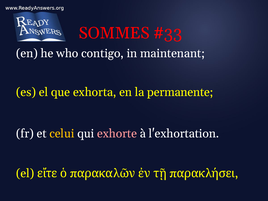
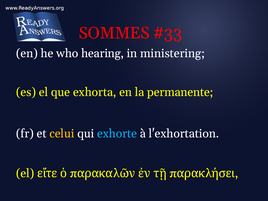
contigo: contigo -> hearing (103, 53)
maintenant: maintenant -> ministering (172, 53)
exhorte colour: pink -> light blue (117, 134)
